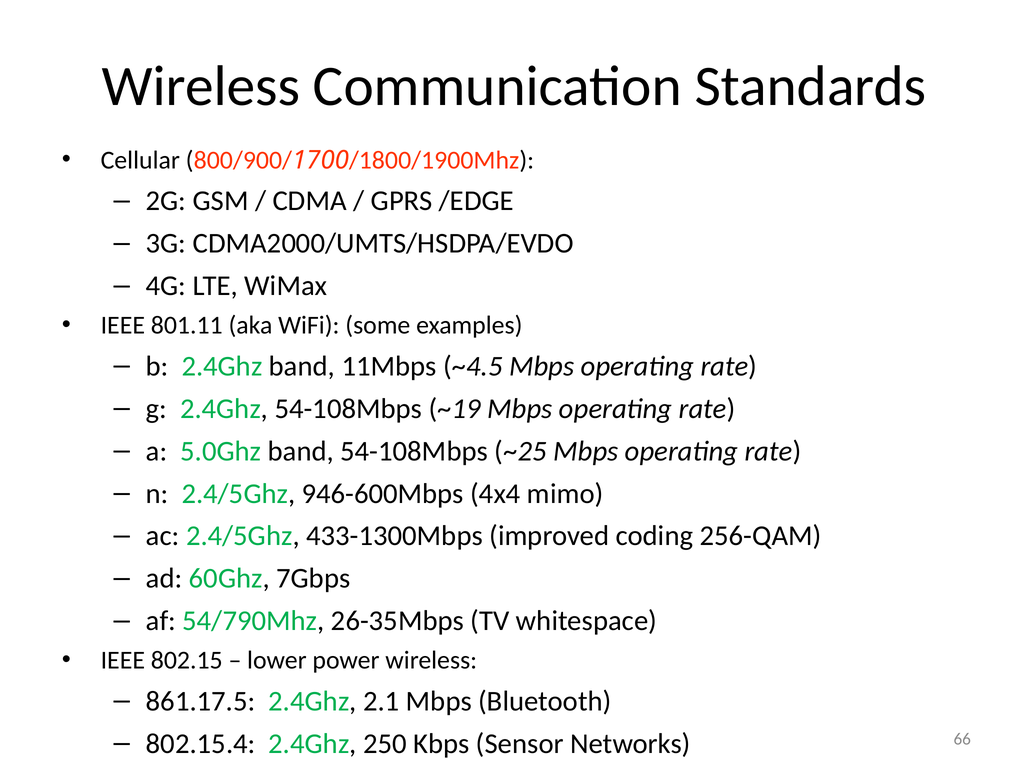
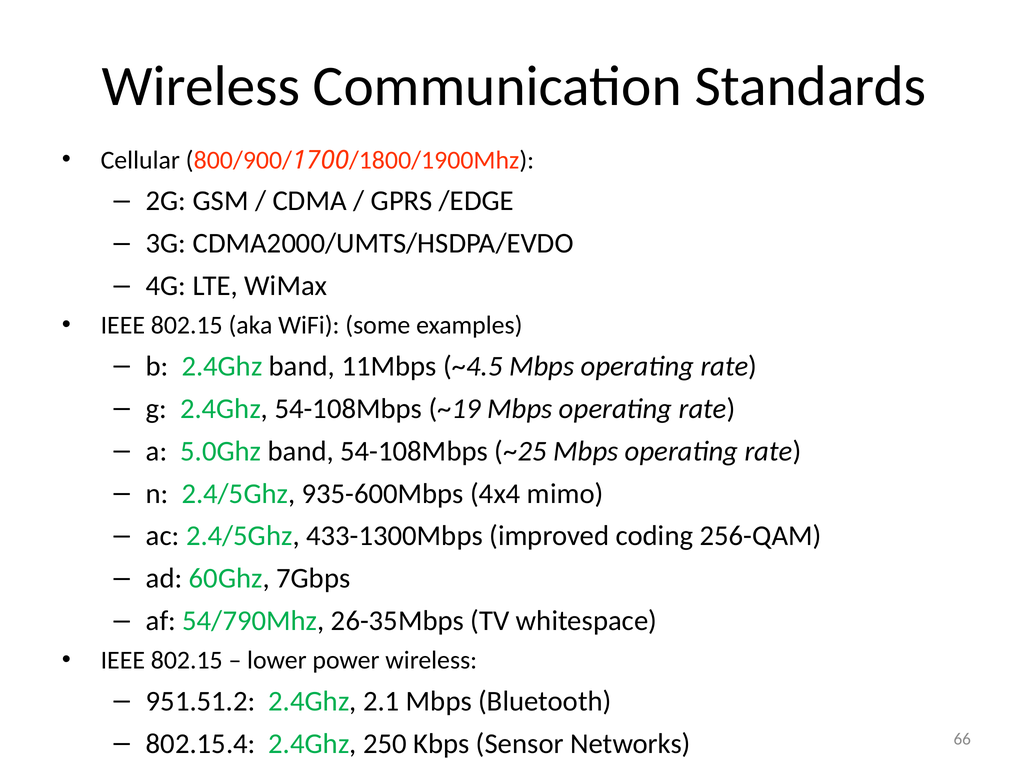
801.11: 801.11 -> 802.15 (187, 326)
946-600Mbps: 946-600Mbps -> 935-600Mbps (383, 494)
861.17.5: 861.17.5 -> 951.51.2 (201, 702)
